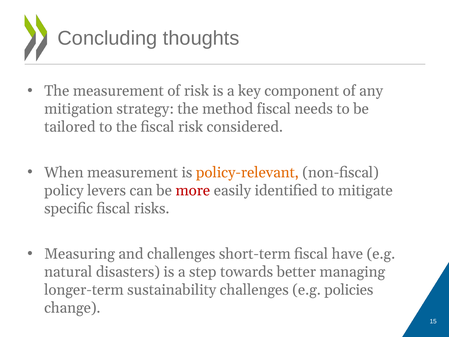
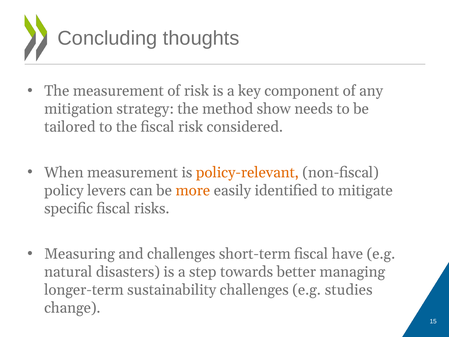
method fiscal: fiscal -> show (274, 109)
more colour: red -> orange (193, 190)
policies: policies -> studies (349, 290)
